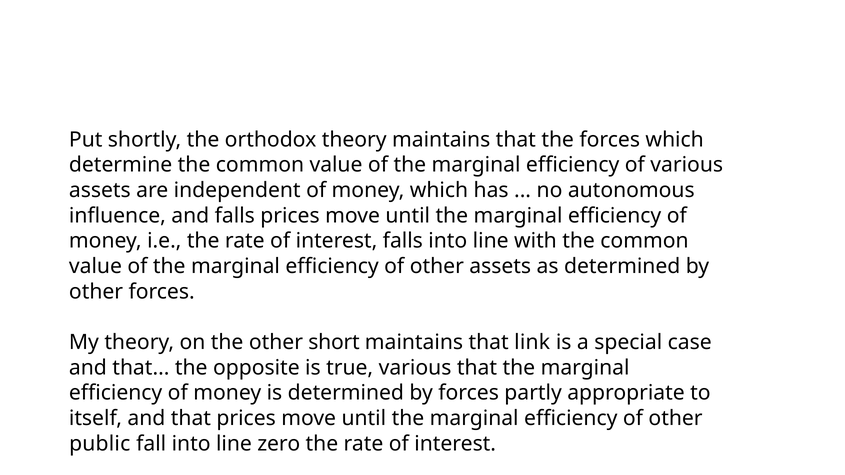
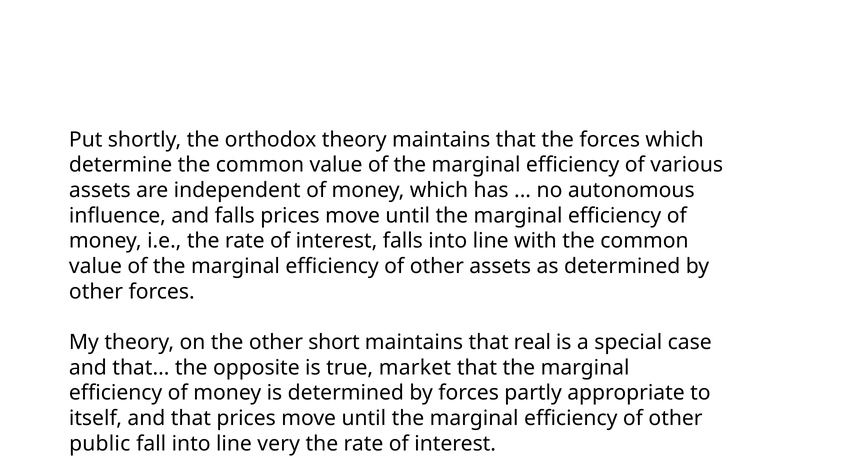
link: link -> real (532, 343)
true various: various -> market (415, 368)
zero: zero -> very (279, 444)
